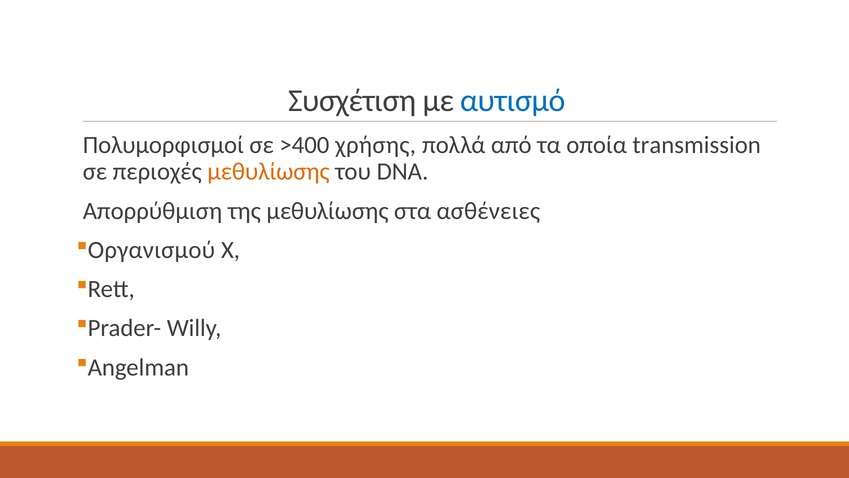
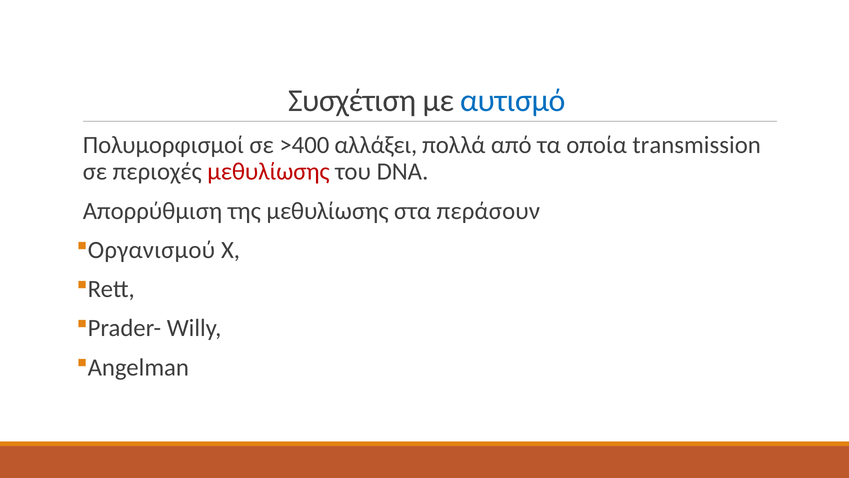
χρήσης: χρήσης -> αλλάξει (376, 145)
μεθυλίωσης colour: orange -> red (268, 172)
ασθένειες: ασθένειες -> περάσουν (488, 211)
